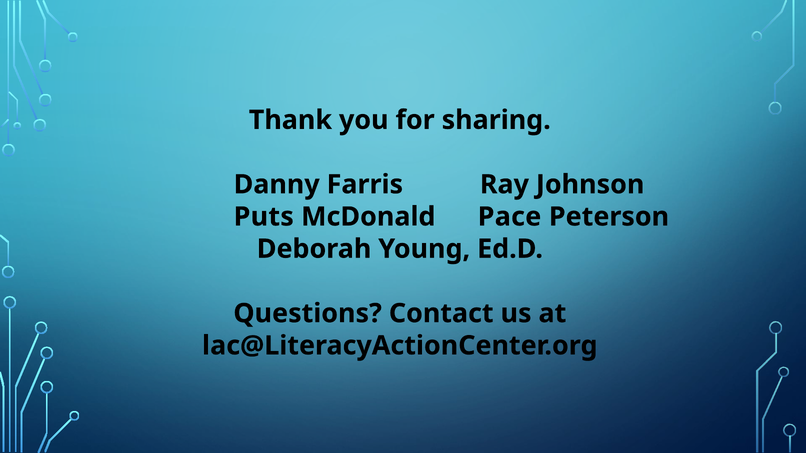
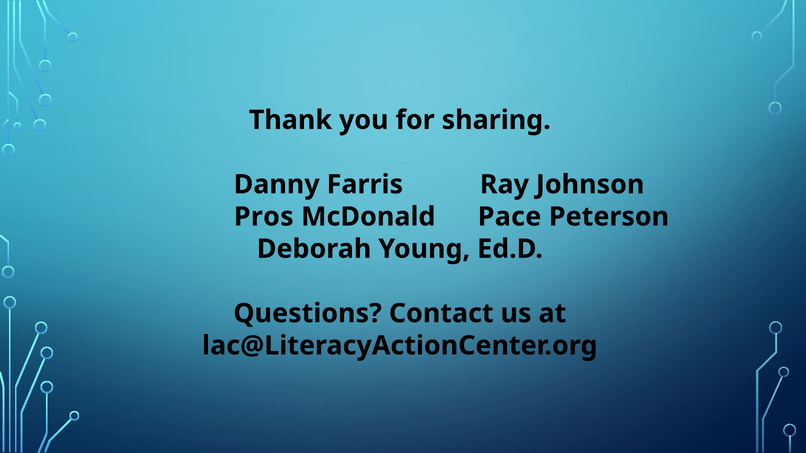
Puts: Puts -> Pros (264, 217)
